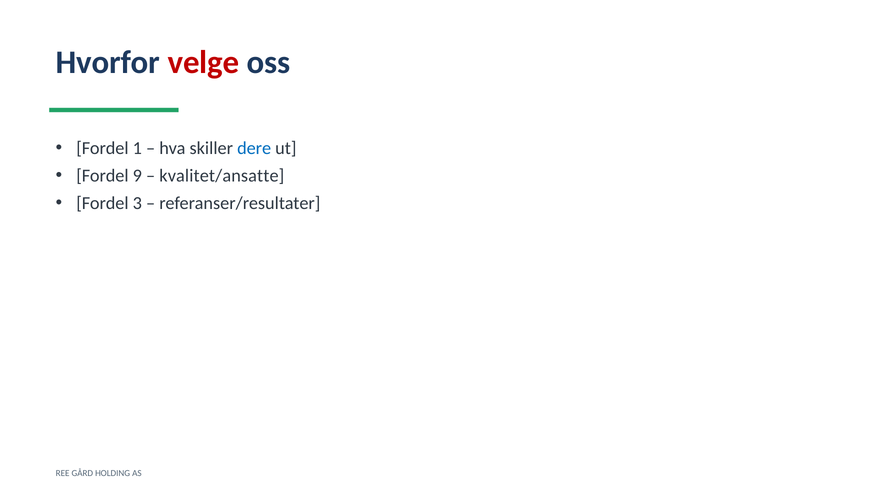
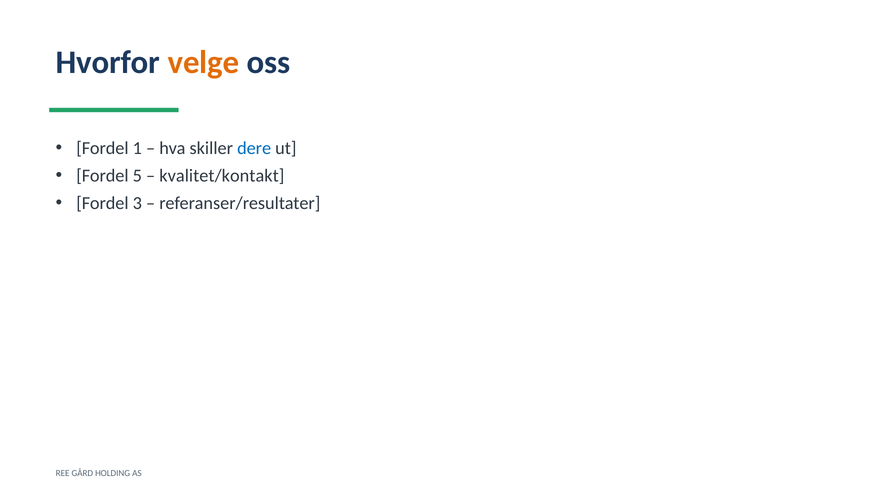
velge colour: red -> orange (203, 63)
9: 9 -> 5 (137, 176)
kvalitet/ansatte: kvalitet/ansatte -> kvalitet/kontakt (222, 176)
